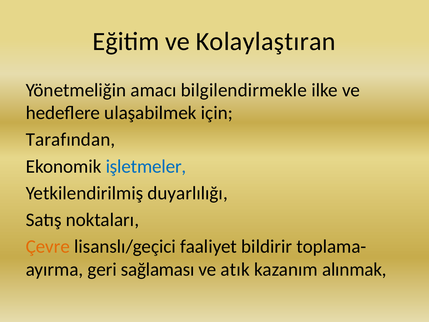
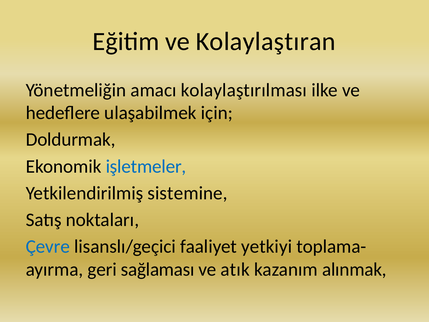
bilgilendirmekle: bilgilendirmekle -> kolaylaştırılması (244, 90)
Tarafından: Tarafından -> Doldurmak (71, 140)
duyarlılığı: duyarlılığı -> sistemine (188, 193)
Çevre colour: orange -> blue (48, 246)
bildirir: bildirir -> yetkiyi (267, 246)
